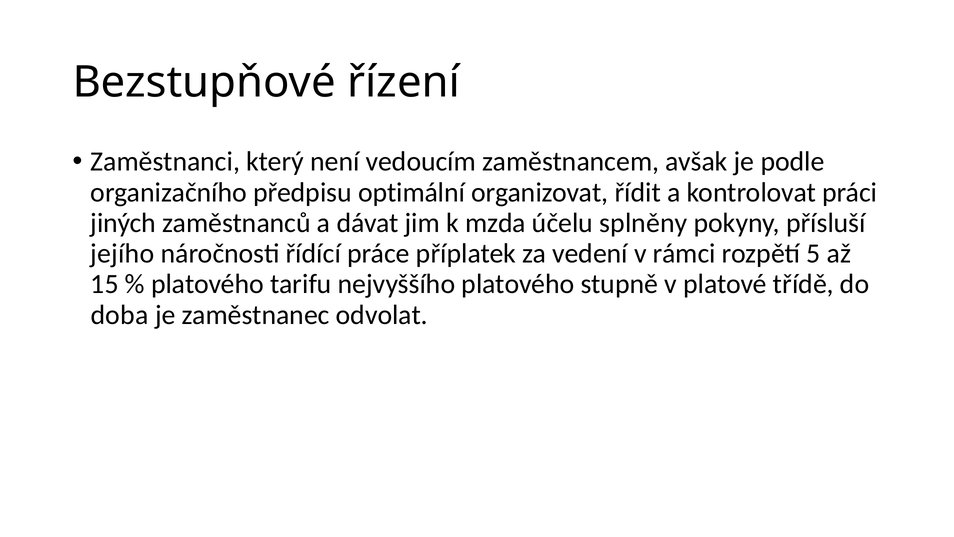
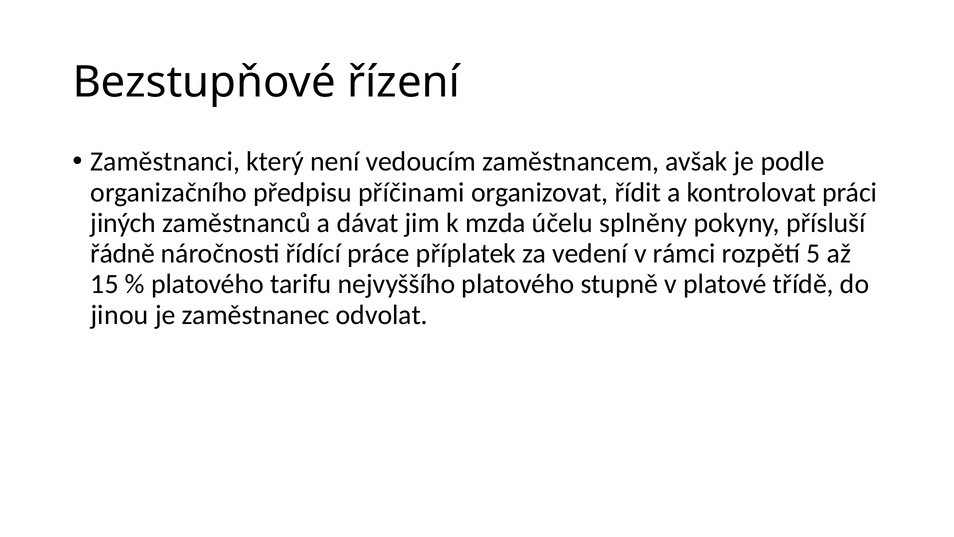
optimální: optimální -> příčinami (411, 192)
jejího: jejího -> řádně (123, 253)
doba: doba -> jinou (120, 315)
